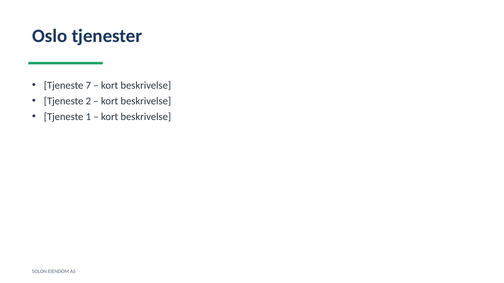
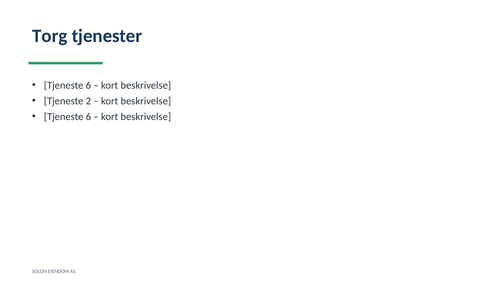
Oslo: Oslo -> Torg (50, 36)
7: 7 -> 6 (88, 85)
1: 1 -> 6 (88, 117)
